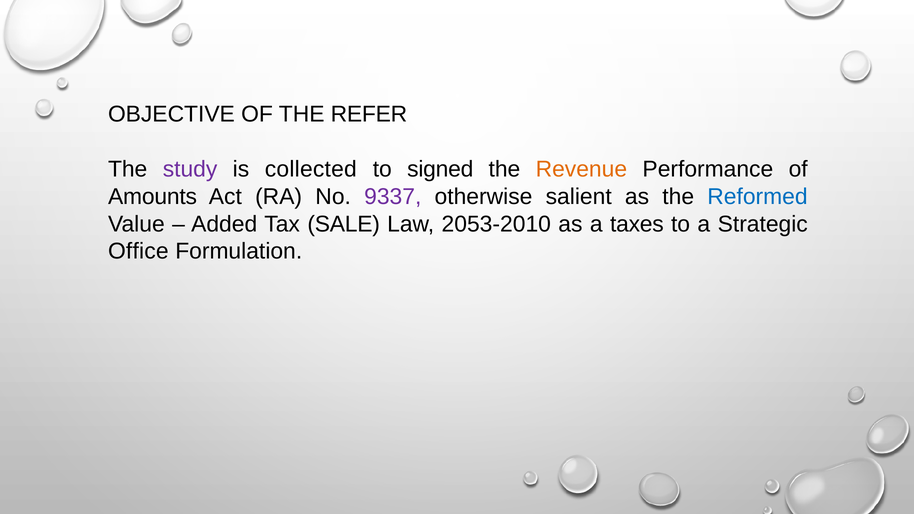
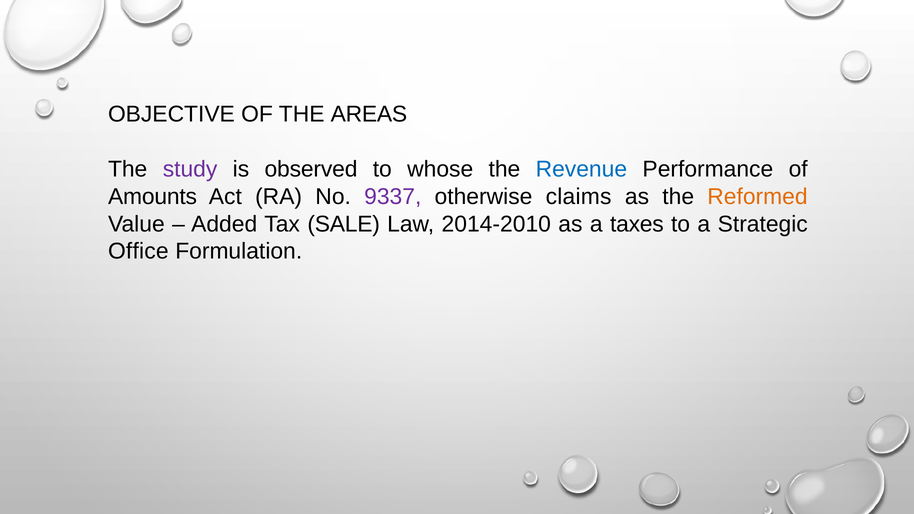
REFER: REFER -> AREAS (369, 114)
collected: collected -> observed (311, 169)
signed: signed -> whose (440, 169)
Revenue colour: orange -> blue (581, 169)
salient: salient -> claims (579, 197)
Reformed colour: blue -> orange (758, 197)
2053-2010: 2053-2010 -> 2014-2010 (496, 224)
